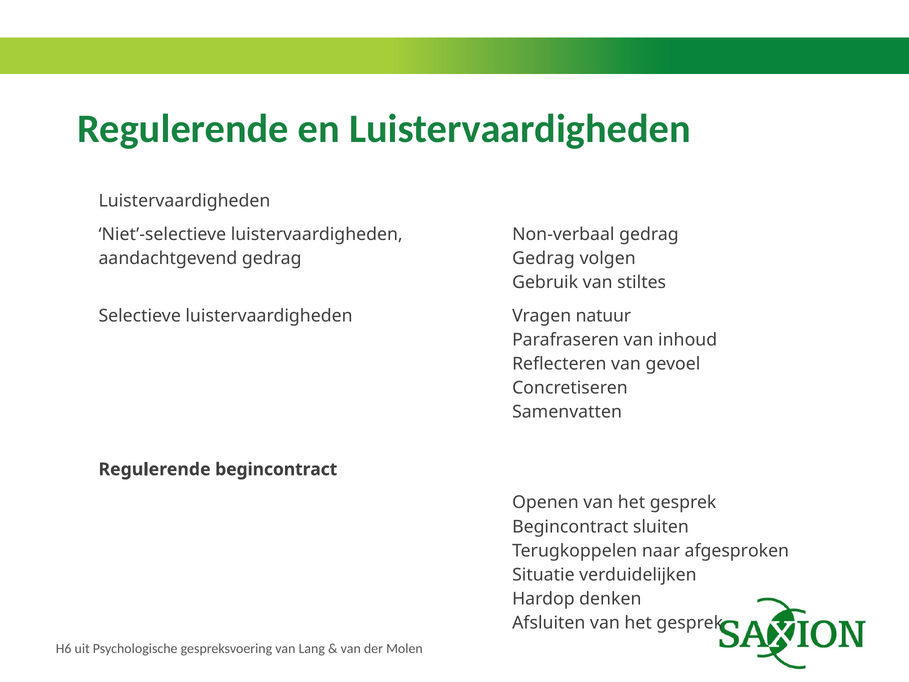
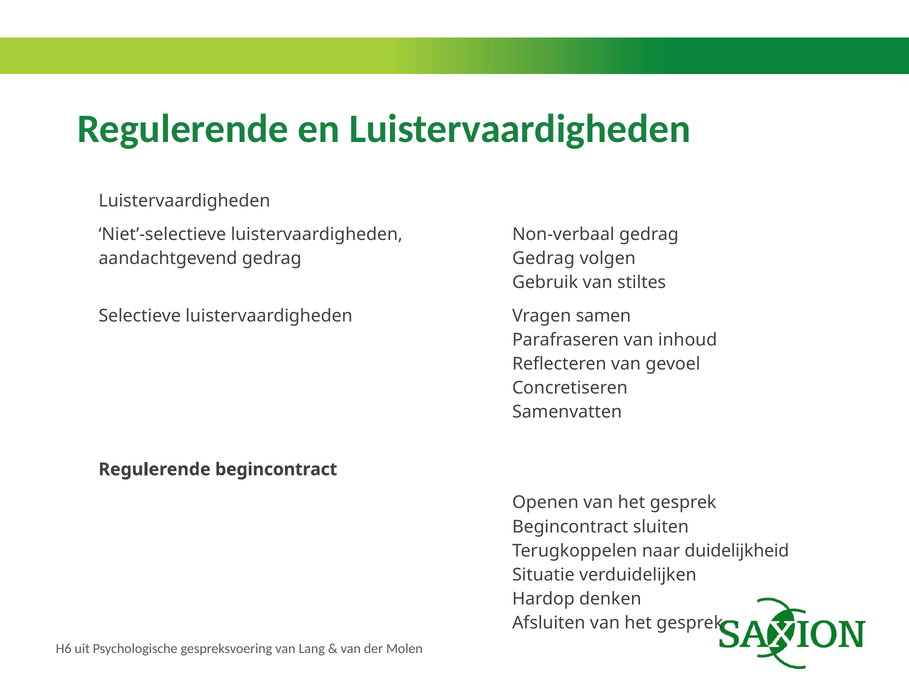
natuur: natuur -> samen (603, 316)
afgesproken: afgesproken -> duidelijkheid (737, 551)
